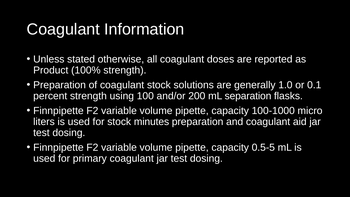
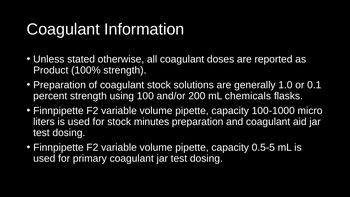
separation: separation -> chemicals (248, 96)
